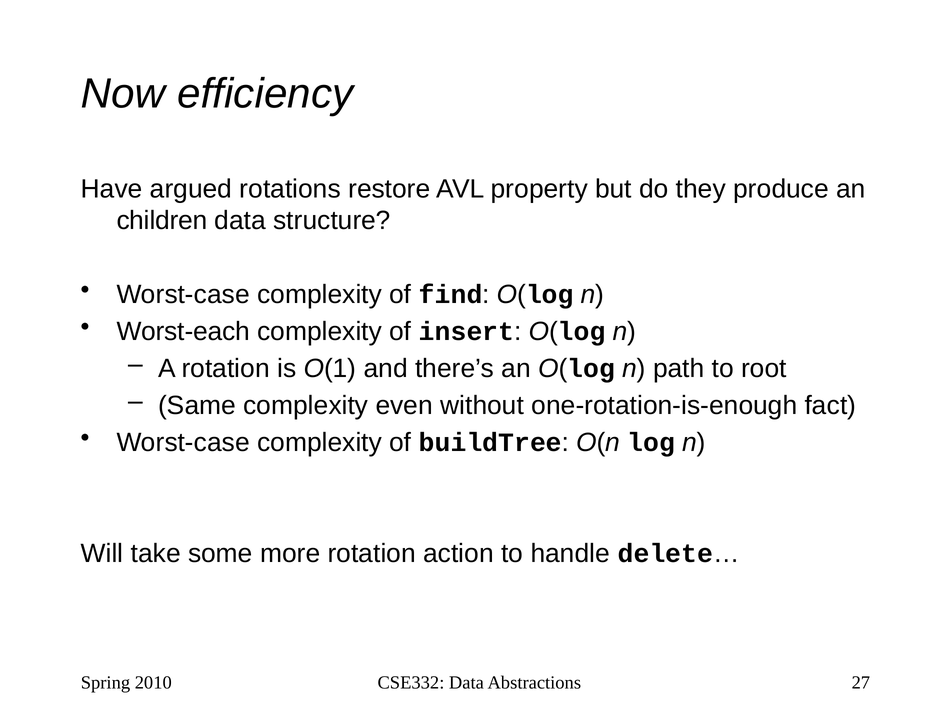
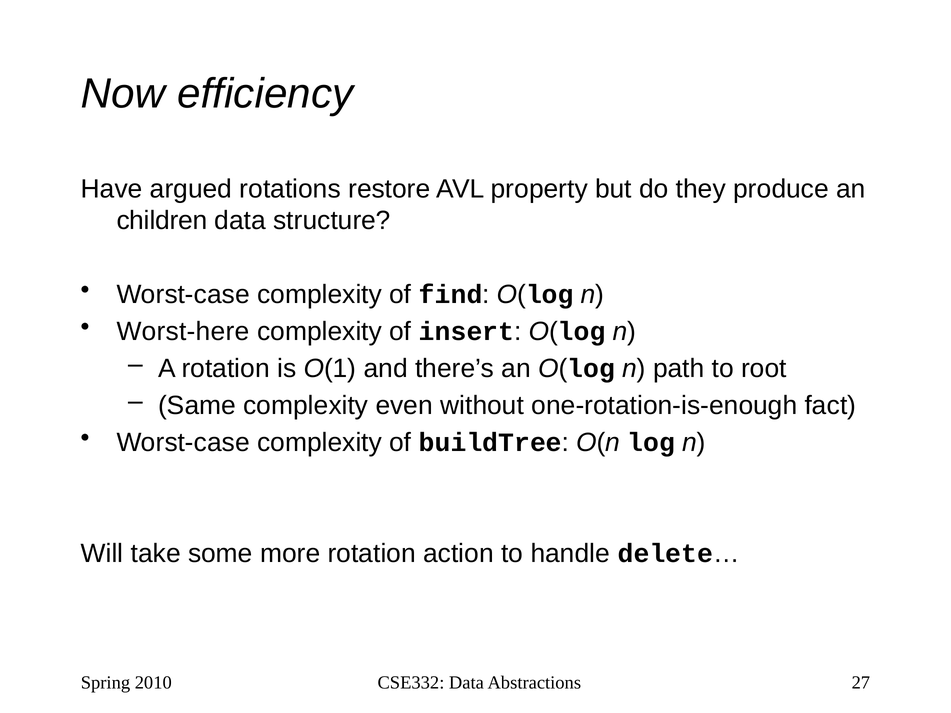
Worst-each: Worst-each -> Worst-here (183, 332)
